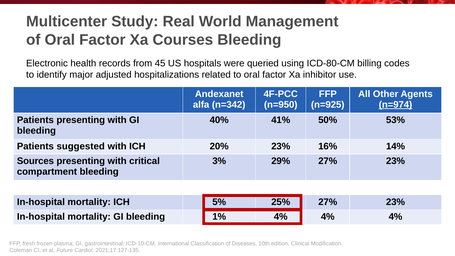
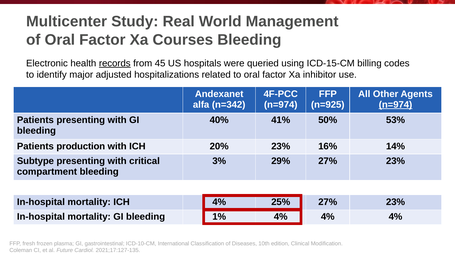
records underline: none -> present (115, 63)
ICD-80-CM: ICD-80-CM -> ICD-15-CM (331, 63)
n=950: n=950 -> n=974 (281, 105)
suggested: suggested -> production (81, 146)
Sources: Sources -> Subtype (35, 161)
ICH 5%: 5% -> 4% (219, 202)
